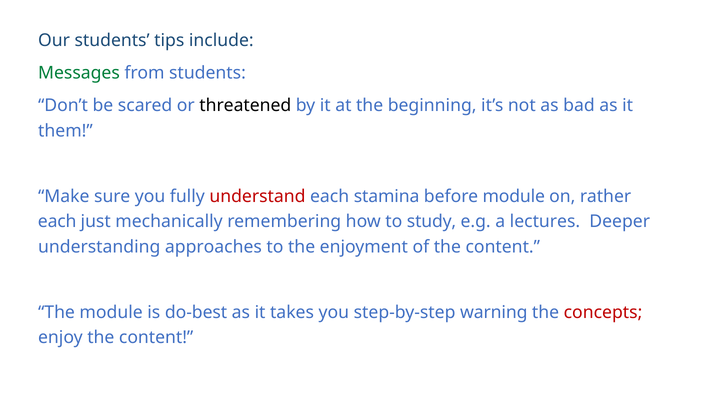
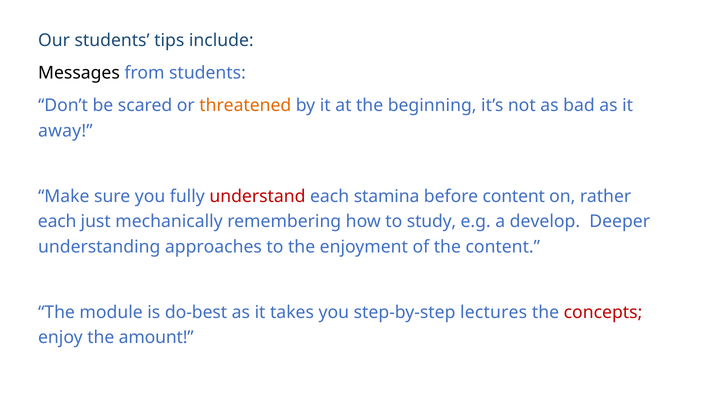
Messages colour: green -> black (79, 73)
threatened colour: black -> orange (245, 106)
them: them -> away (65, 131)
before module: module -> content (514, 196)
lectures: lectures -> develop (545, 222)
warning: warning -> lectures (494, 312)
enjoy the content: content -> amount (156, 338)
